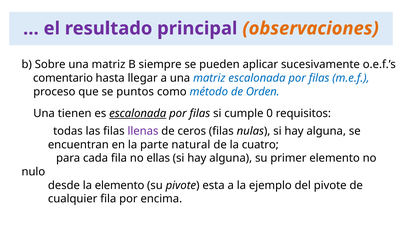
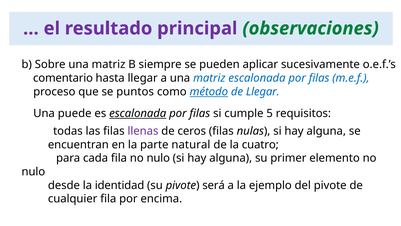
observaciones colour: orange -> green (311, 28)
método underline: none -> present (209, 92)
de Orden: Orden -> Llegar (263, 92)
tienen: tienen -> puede (75, 113)
0: 0 -> 5 (270, 113)
fila no ellas: ellas -> nulo (158, 158)
la elemento: elemento -> identidad (120, 185)
esta: esta -> será (214, 185)
